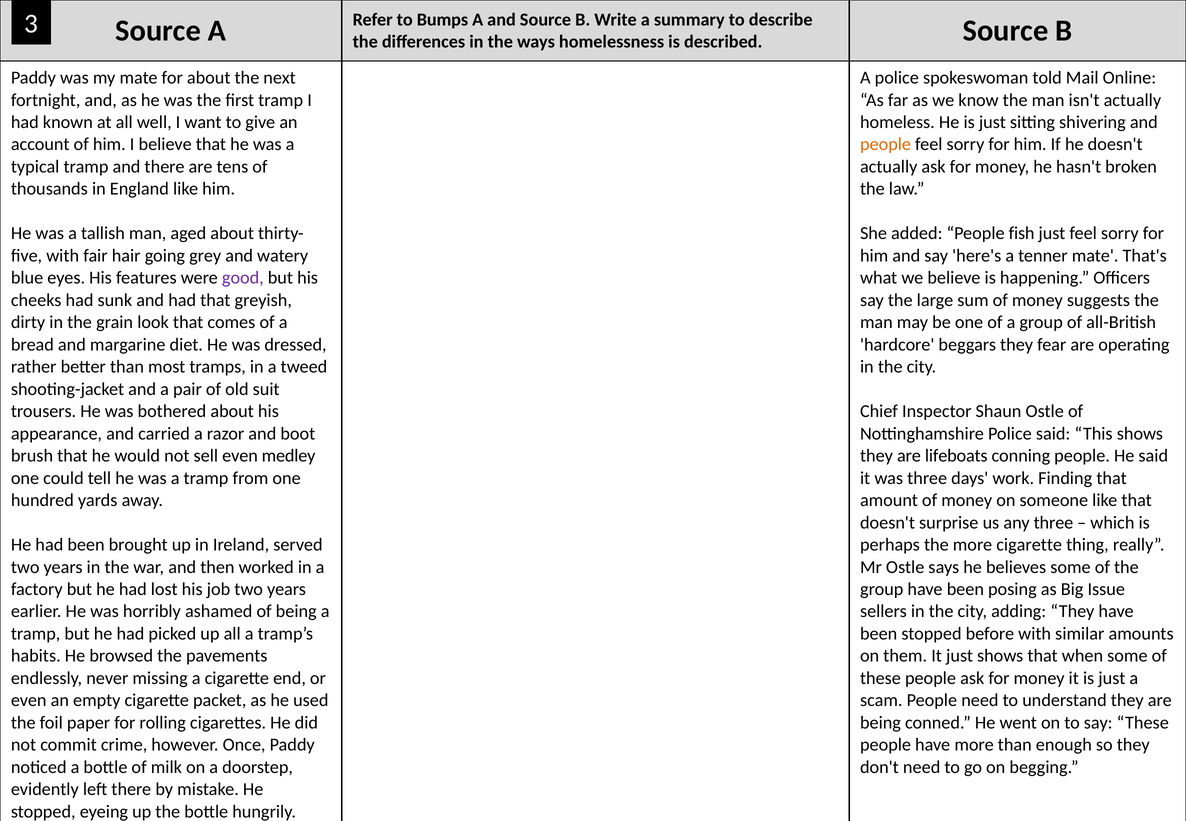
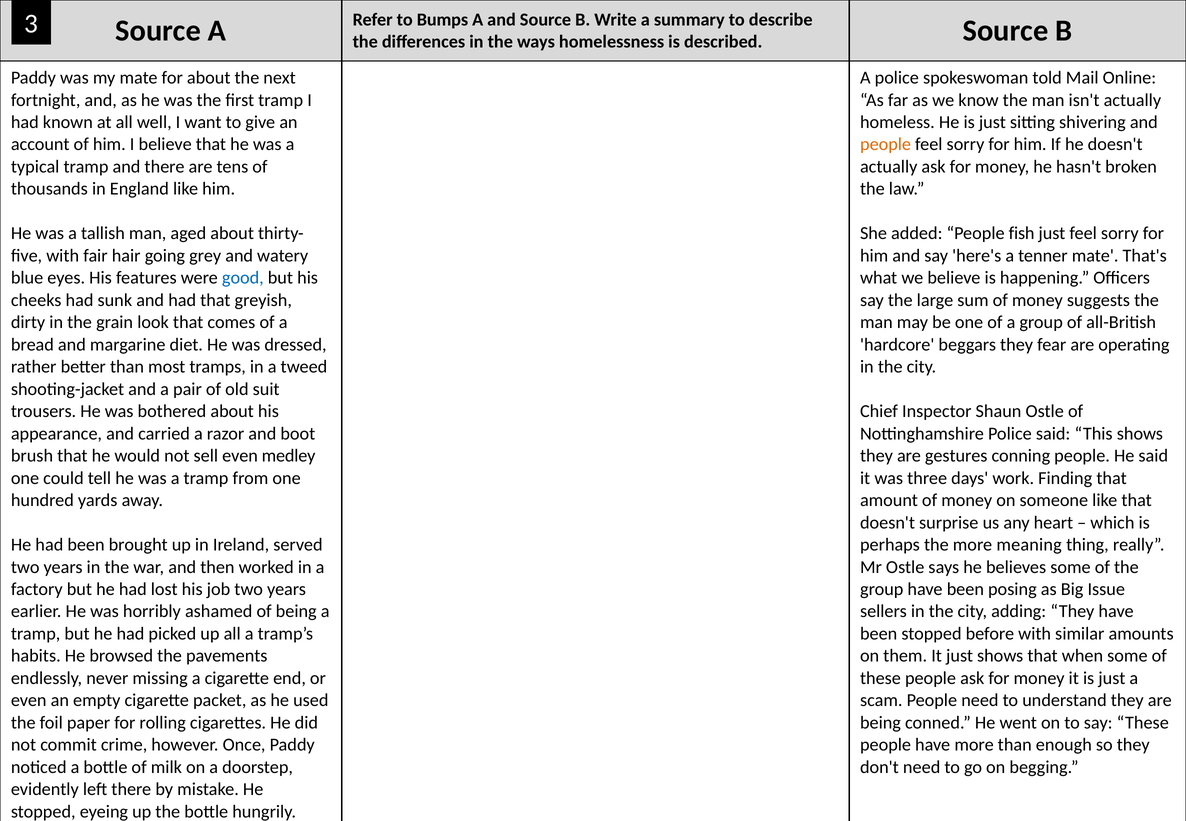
good colour: purple -> blue (243, 278)
lifeboats: lifeboats -> gestures (956, 456)
any three: three -> heart (1053, 523)
more cigarette: cigarette -> meaning (1029, 545)
